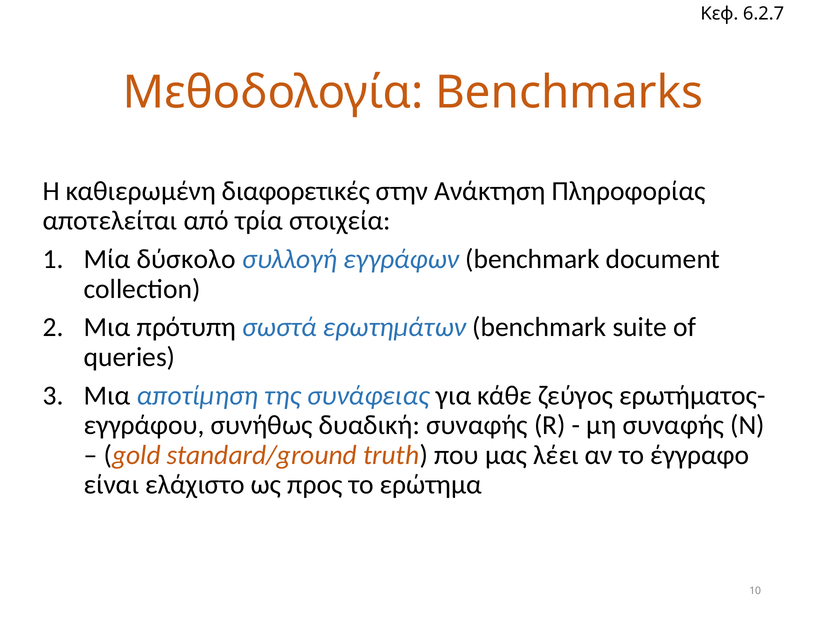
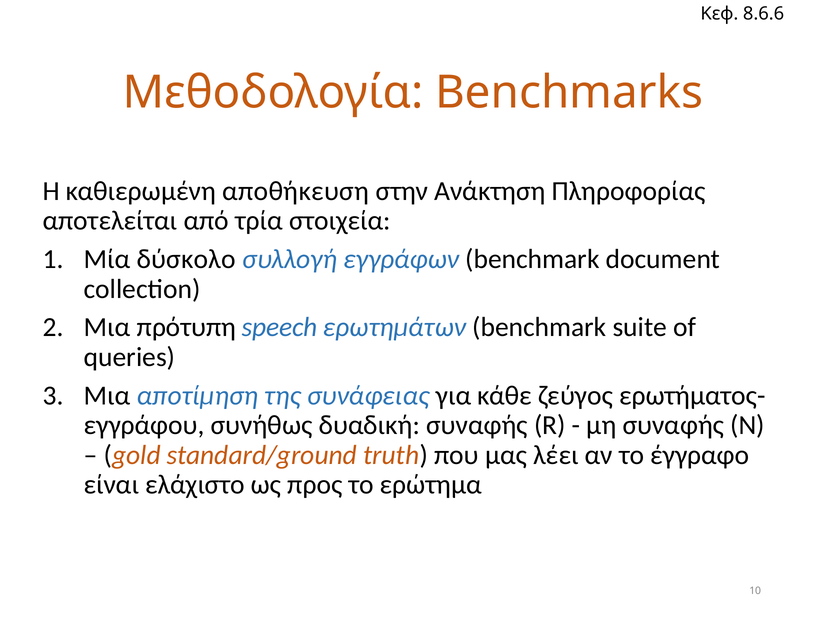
6.2.7: 6.2.7 -> 8.6.6 (764, 13)
διαφορετικές: διαφορετικές -> αποθήκευση (296, 191)
σωστά: σωστά -> speech (280, 327)
